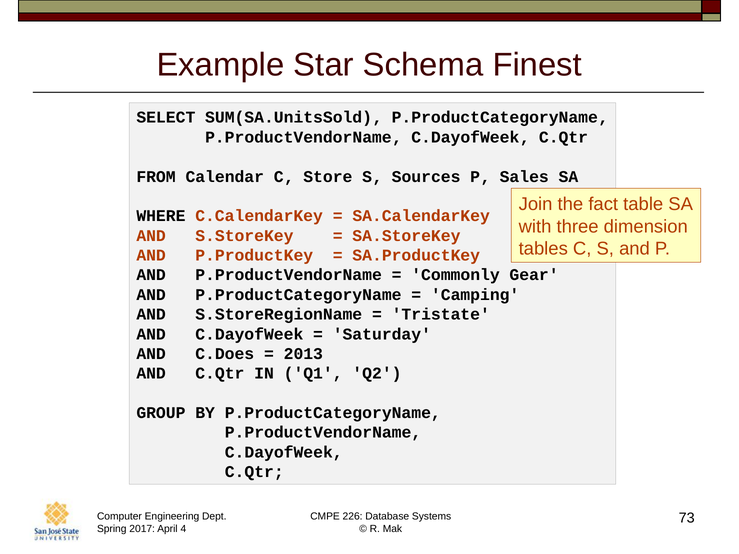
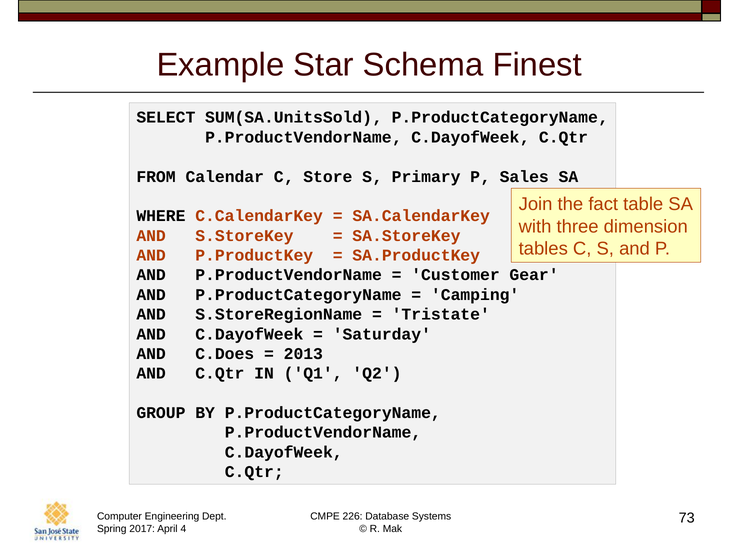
Sources: Sources -> Primary (426, 177)
Commonly: Commonly -> Customer (456, 275)
